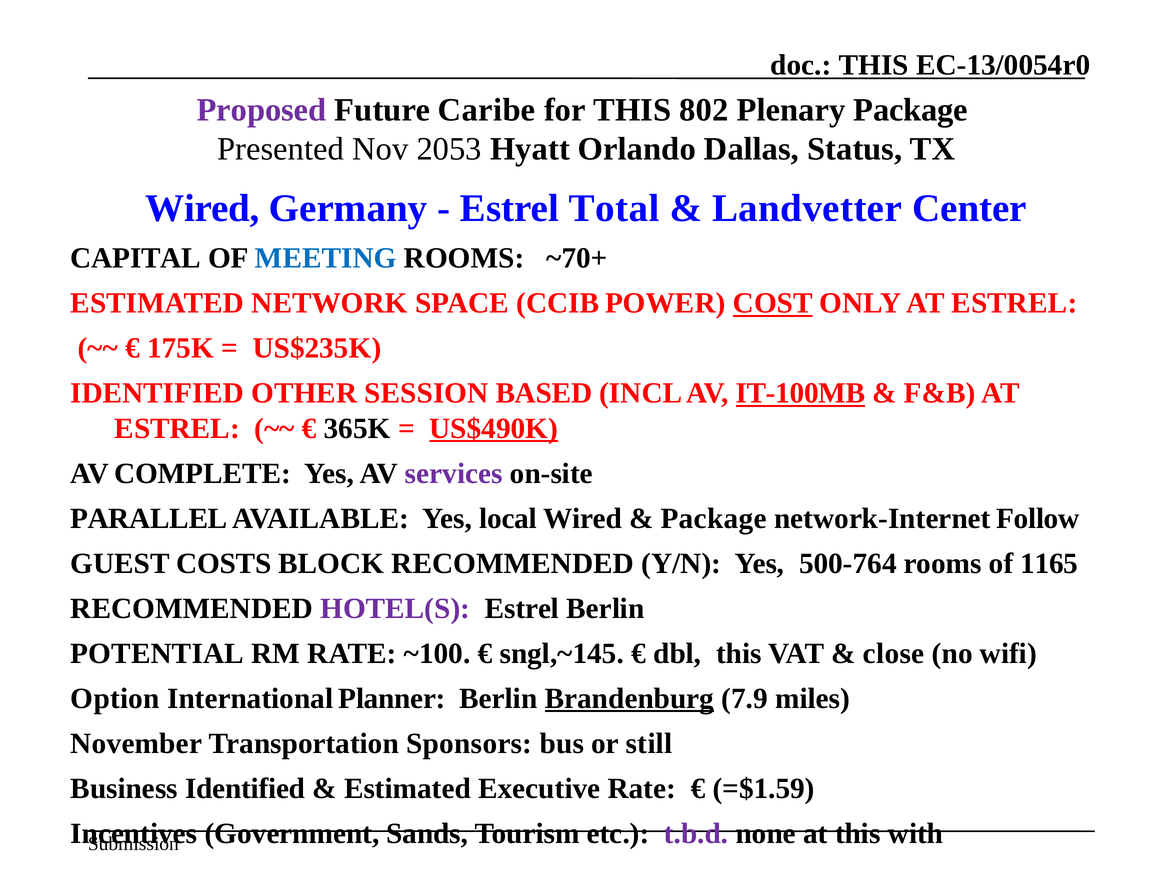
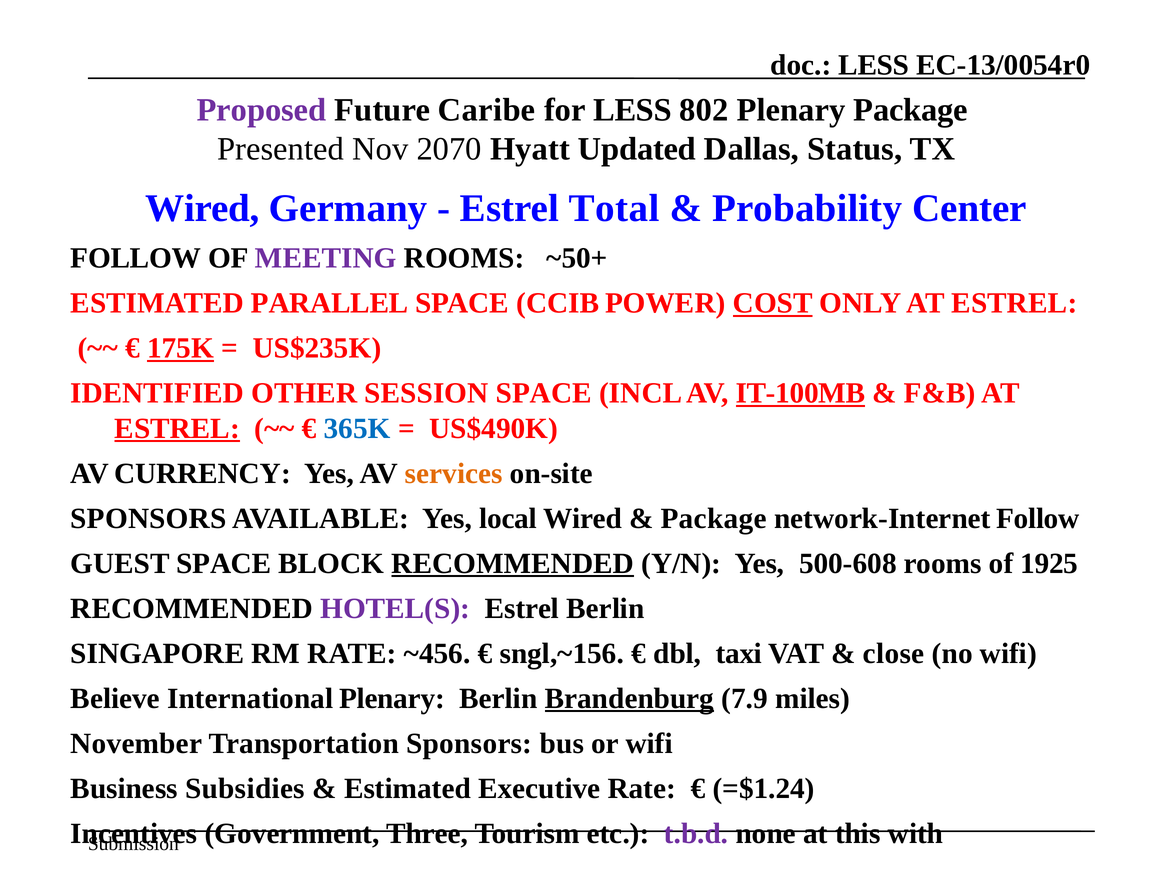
THIS: THIS -> LESS (874, 65)
for THIS: THIS -> LESS (633, 110)
2053: 2053 -> 2070 (449, 149)
Orlando: Orlando -> Updated (637, 149)
Landvetter: Landvetter -> Probability (807, 208)
CAPITAL: CAPITAL -> FOLLOW (136, 258)
MEETING colour: blue -> purple (326, 258)
~70+: ~70+ -> ~50+ (577, 258)
NETWORK: NETWORK -> PARALLEL (330, 303)
175K underline: none -> present (180, 348)
SESSION BASED: BASED -> SPACE (544, 393)
ESTREL underline: none -> present (177, 428)
365K colour: black -> blue (357, 428)
US$490K underline: present -> none (494, 428)
COMPLETE: COMPLETE -> CURRENCY (202, 473)
services colour: purple -> orange (454, 473)
PARALLEL: PARALLEL -> SPONSORS (149, 518)
GUEST COSTS: COSTS -> SPACE (224, 563)
RECOMMENDED underline: none -> present (513, 563)
500-764: 500-764 -> 500-608 (848, 563)
1165: 1165 -> 1925 (1049, 563)
POTENTIAL: POTENTIAL -> SINGAPORE (157, 653)
~100: ~100 -> ~456 (437, 653)
sngl,~145: sngl,~145 -> sngl,~156 (562, 653)
dbl this: this -> taxi (739, 653)
Option: Option -> Believe (115, 698)
International Planner: Planner -> Plenary (392, 698)
or still: still -> wifi (649, 743)
Business Identified: Identified -> Subsidies (245, 788)
=$1.59: =$1.59 -> =$1.24 (764, 788)
Sands: Sands -> Three (427, 833)
